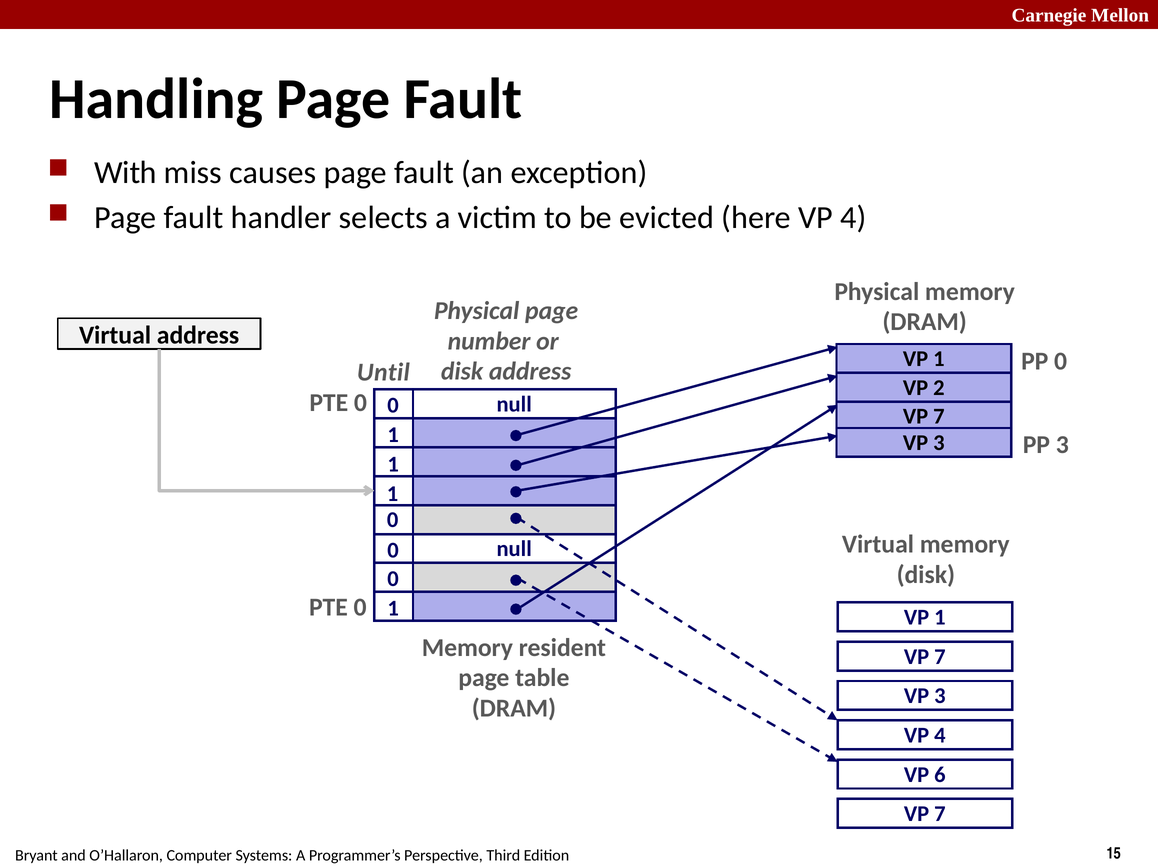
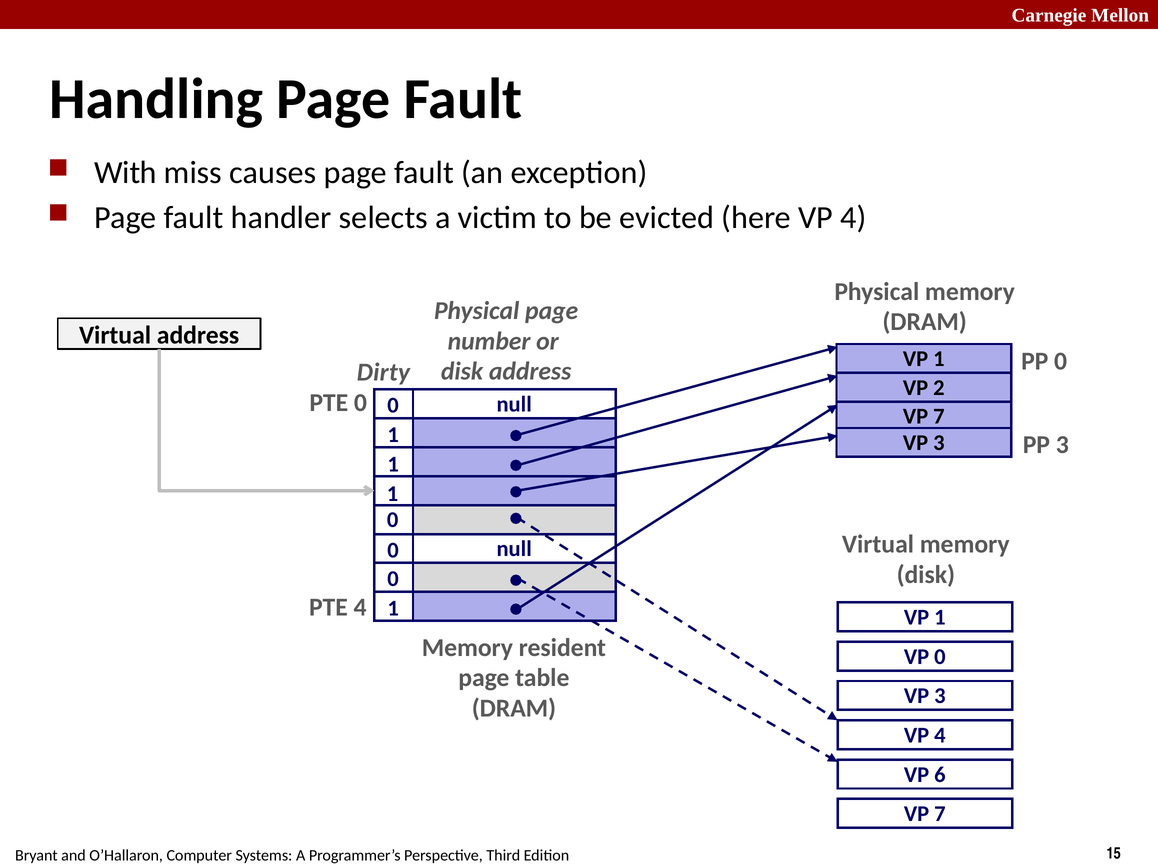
Until: Until -> Dirty (383, 373)
0: 0 -> 4 (360, 607)
7: 7 -> 0 (940, 657)
